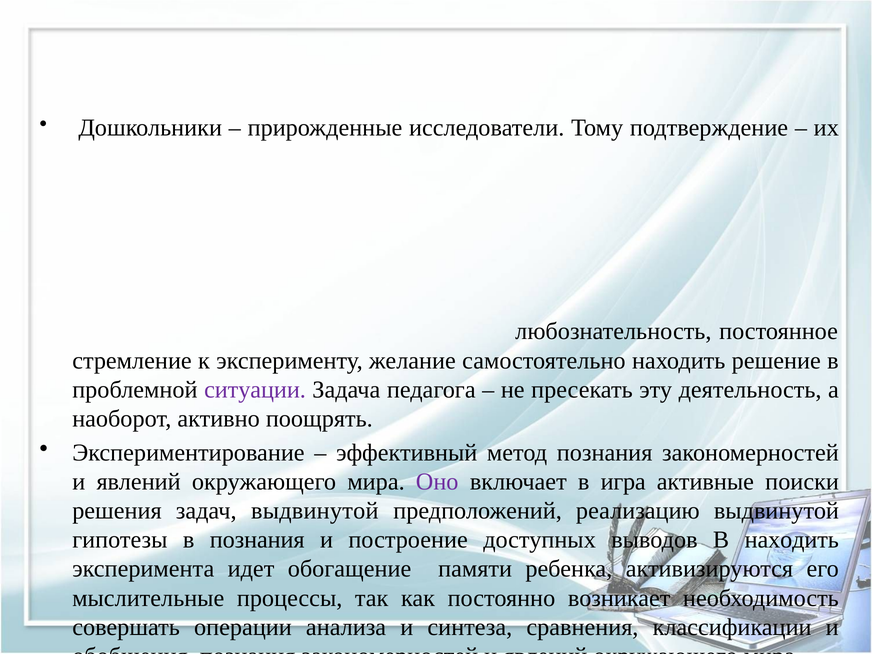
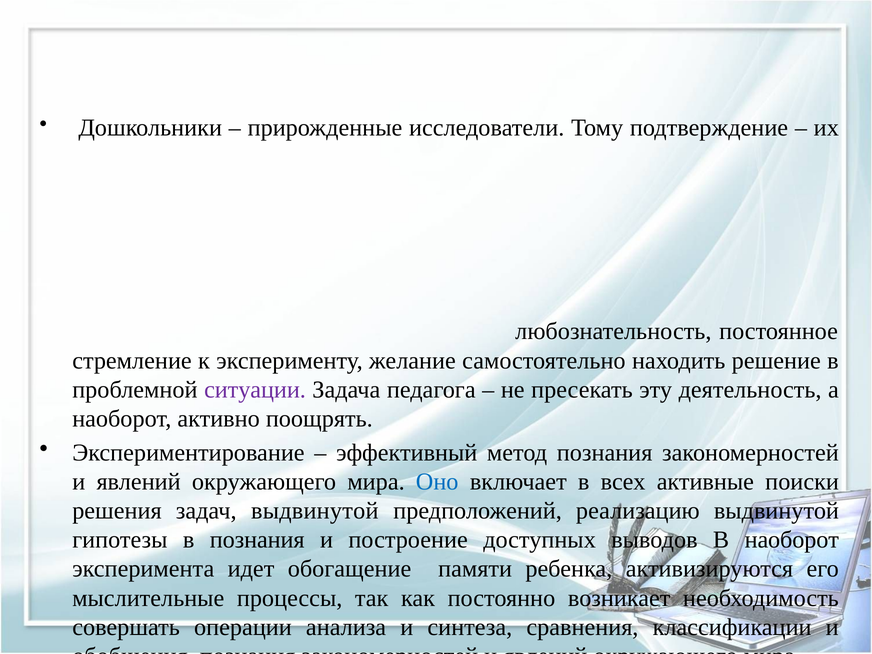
Оно colour: purple -> blue (437, 482)
игра: игра -> всех (623, 482)
В находить: находить -> наоборот (792, 540)
